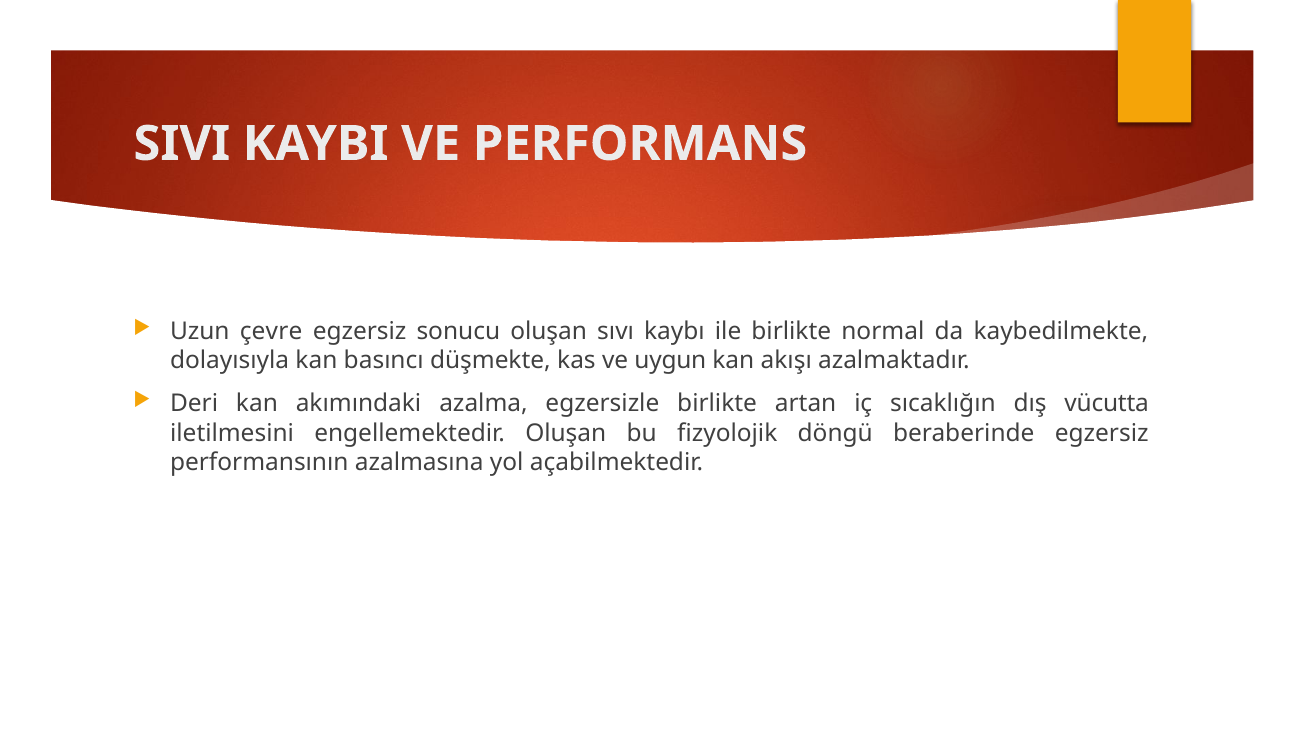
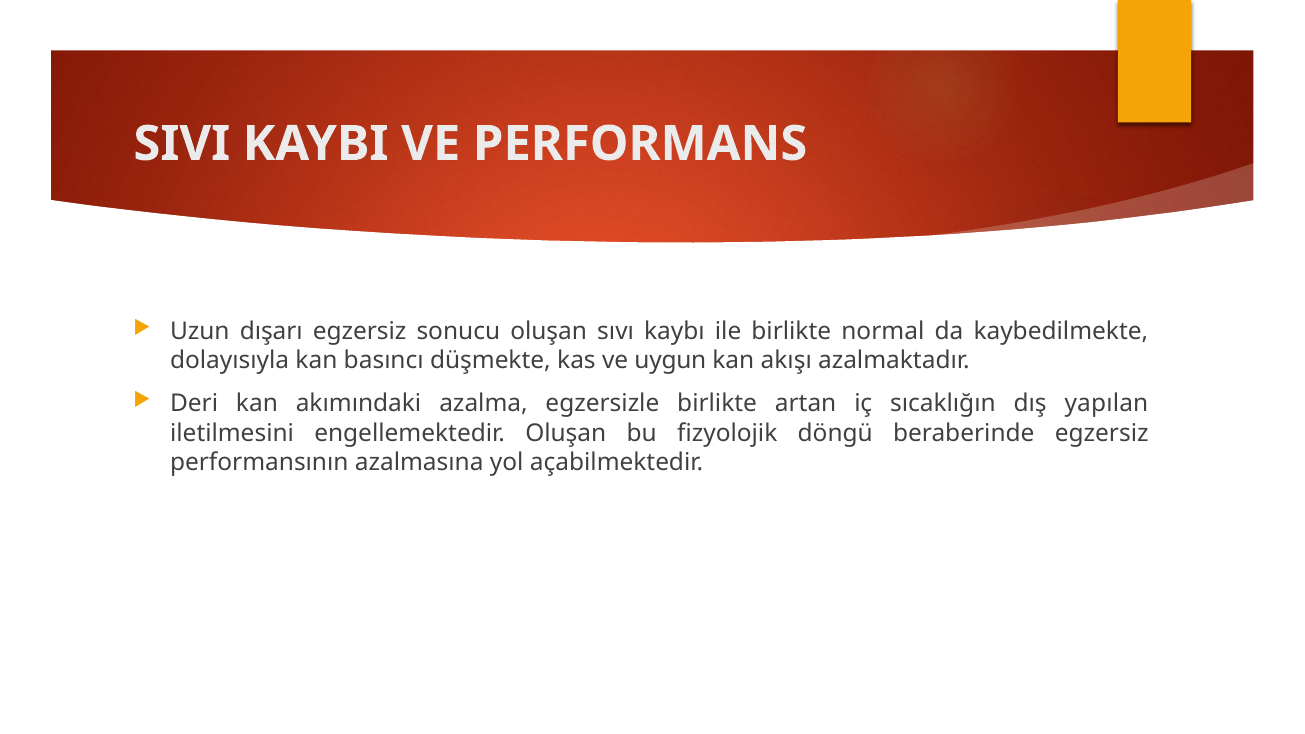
çevre: çevre -> dışarı (271, 331)
vücutta: vücutta -> yapılan (1106, 404)
